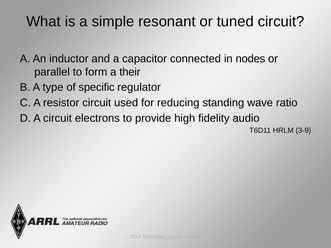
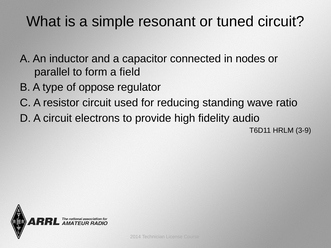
their: their -> field (130, 72)
specific: specific -> oppose (97, 87)
